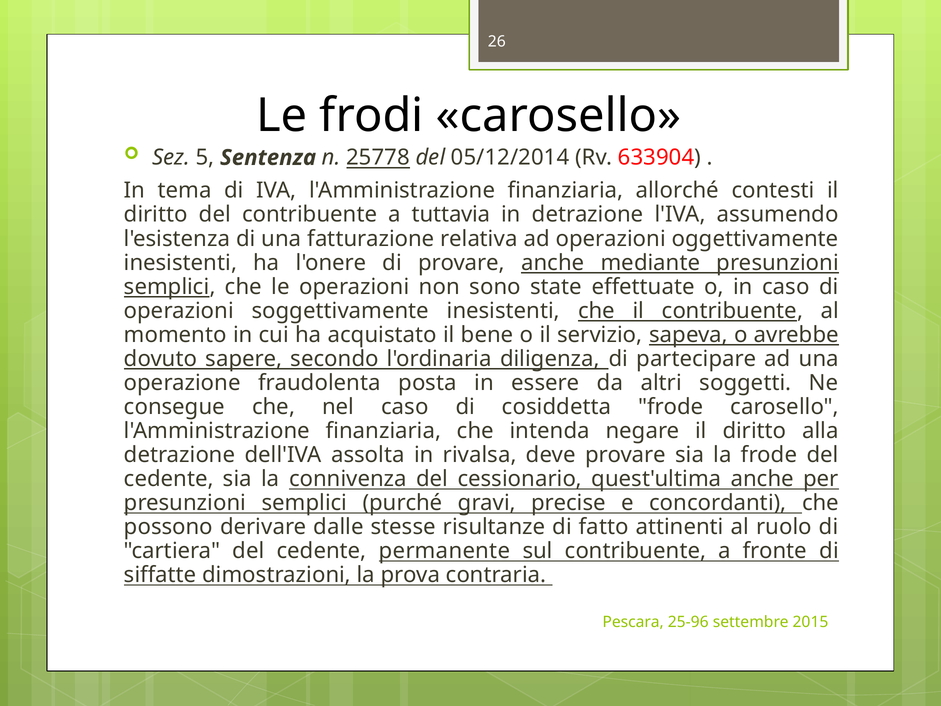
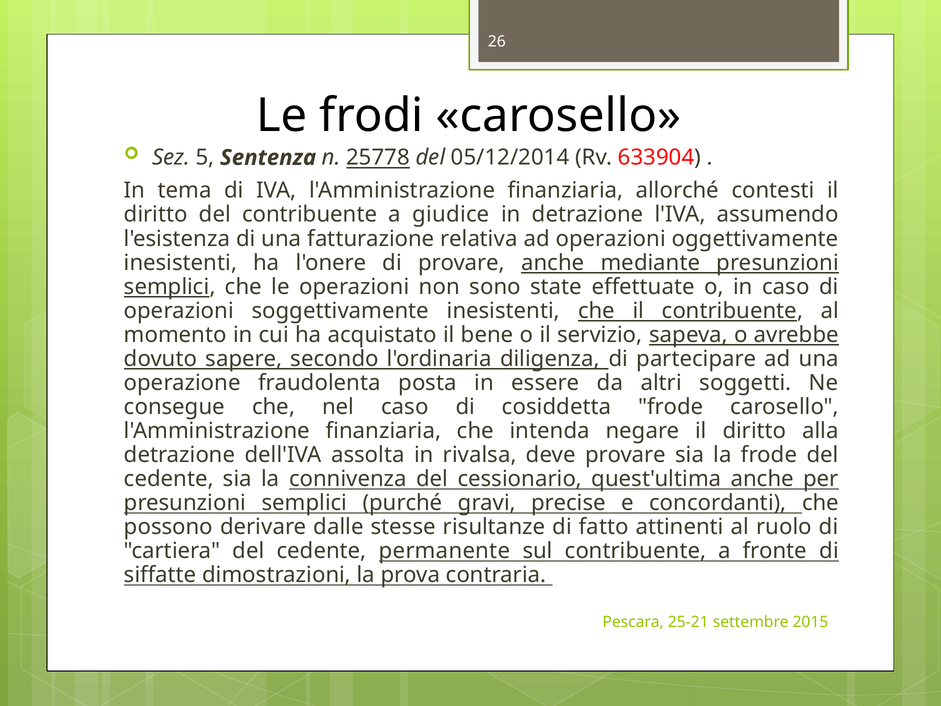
tuttavia: tuttavia -> giudice (451, 215)
25-96: 25-96 -> 25-21 (688, 622)
